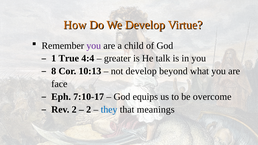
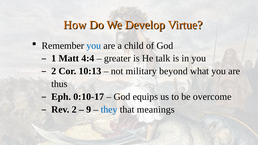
you colour: purple -> blue (94, 46)
True: True -> Matt (69, 58)
8: 8 -> 2 (54, 71)
not develop: develop -> military (141, 71)
face: face -> thus (59, 84)
7:10-17: 7:10-17 -> 0:10-17 (89, 97)
2: 2 -> 9 (89, 110)
